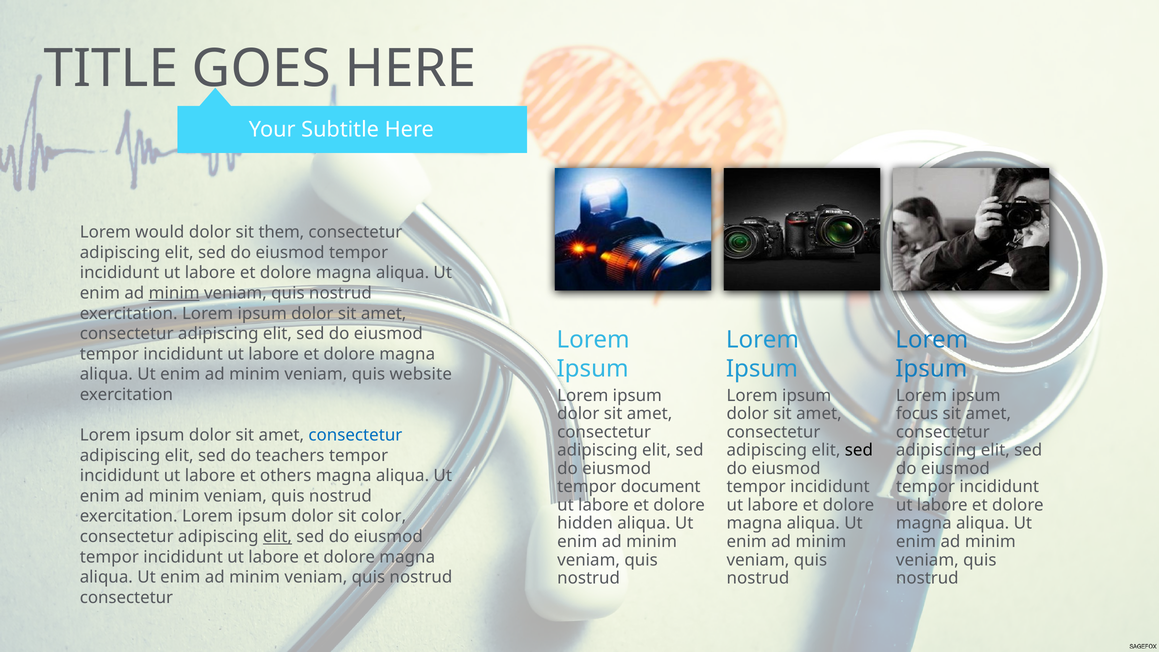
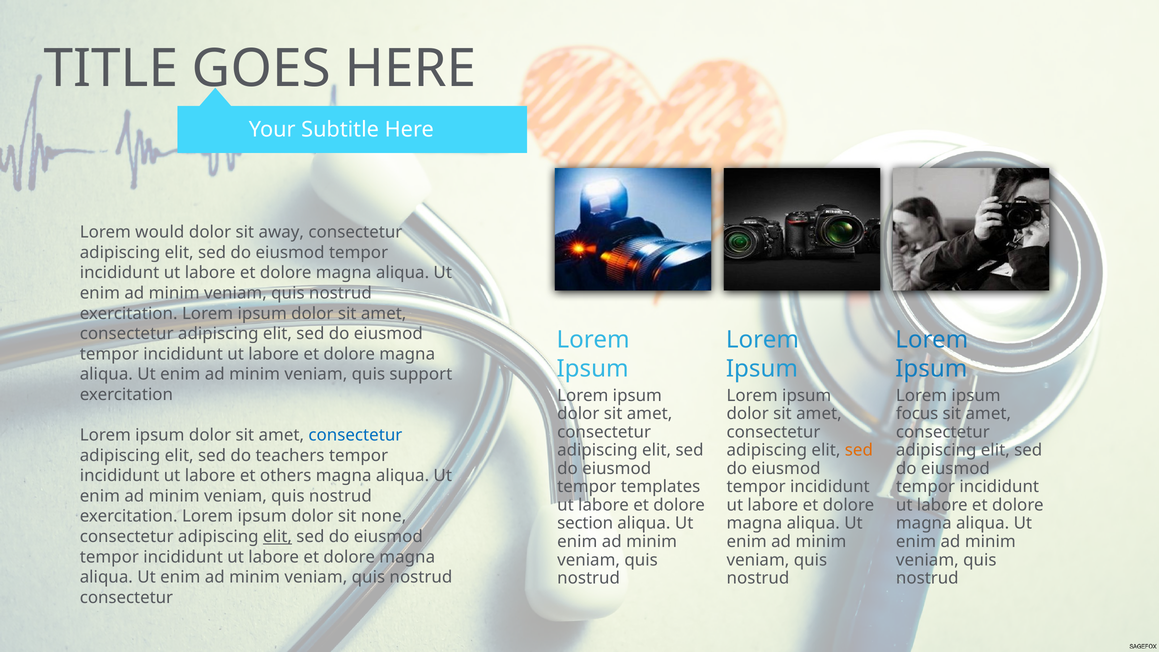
them: them -> away (281, 232)
minim underline: present -> none (174, 293)
website: website -> support (421, 374)
sed colour: black -> orange (859, 450)
document: document -> templates (661, 487)
color: color -> none (384, 516)
hidden: hidden -> section (585, 523)
